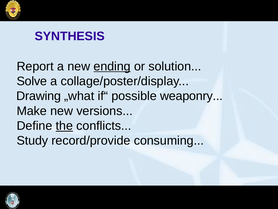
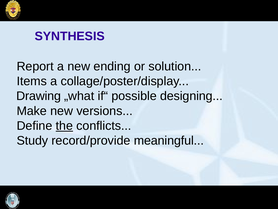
ending underline: present -> none (112, 66)
Solve: Solve -> Items (32, 81)
weaponry: weaponry -> designing (191, 96)
consuming: consuming -> meaningful (169, 140)
